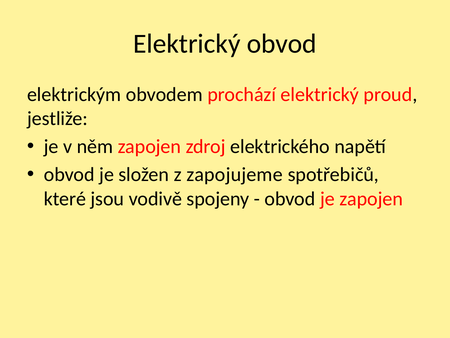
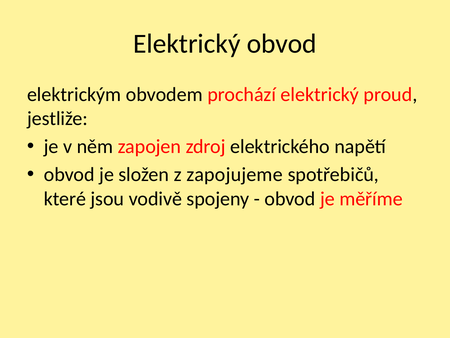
je zapojen: zapojen -> měříme (371, 198)
